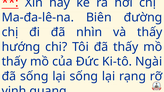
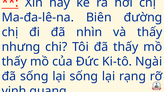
hướng: hướng -> nhưng (21, 47)
